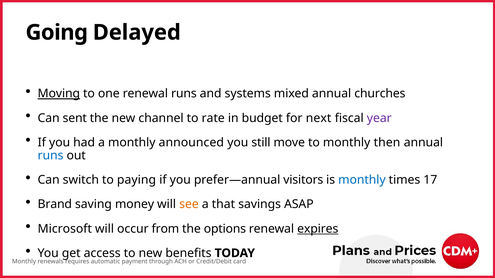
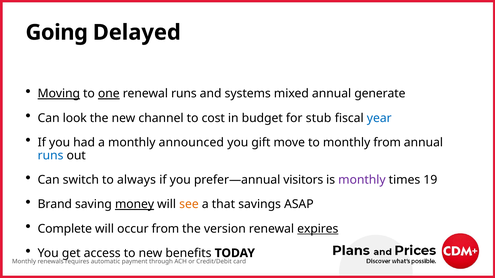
one underline: none -> present (109, 94)
churches: churches -> generate (380, 94)
sent: sent -> look (75, 118)
rate: rate -> cost (213, 118)
next: next -> stub (319, 118)
year colour: purple -> blue (379, 118)
still: still -> gift (261, 143)
monthly then: then -> from (387, 143)
paying: paying -> always (136, 180)
monthly colour: blue -> purple (362, 180)
17: 17 -> 19 (430, 180)
money underline: none -> present (135, 205)
Microsoft: Microsoft -> Complete (65, 229)
options: options -> version (225, 229)
